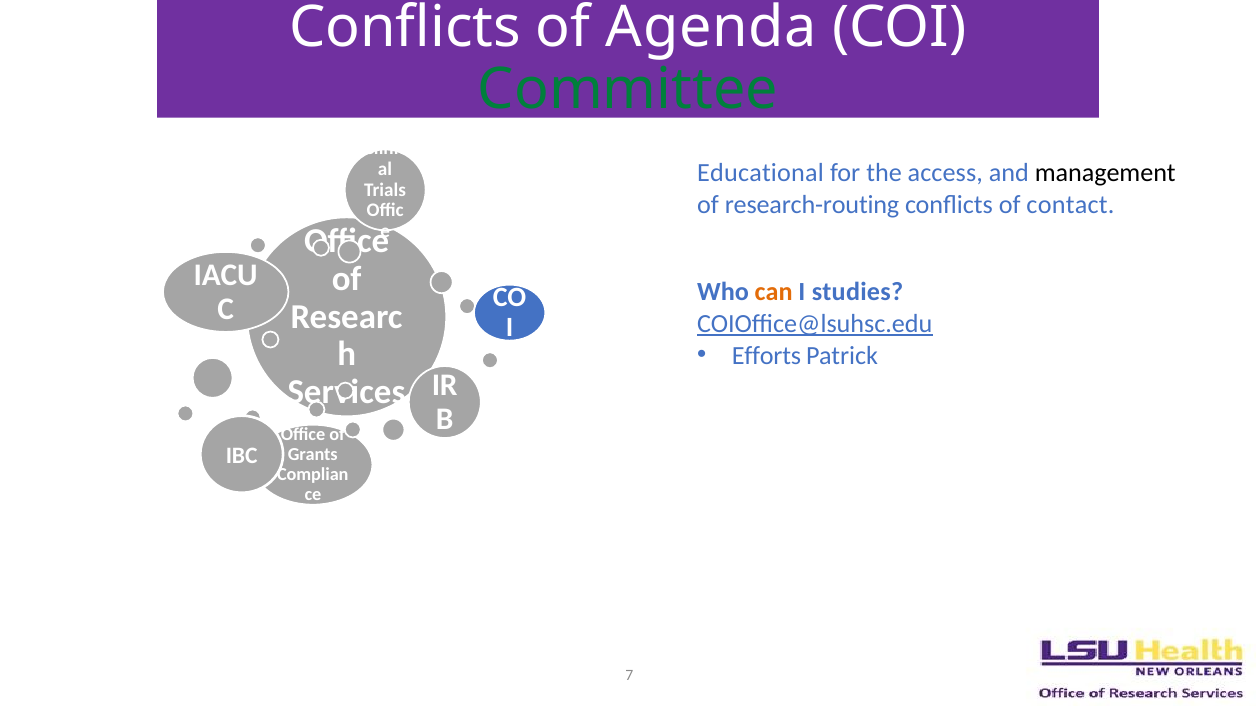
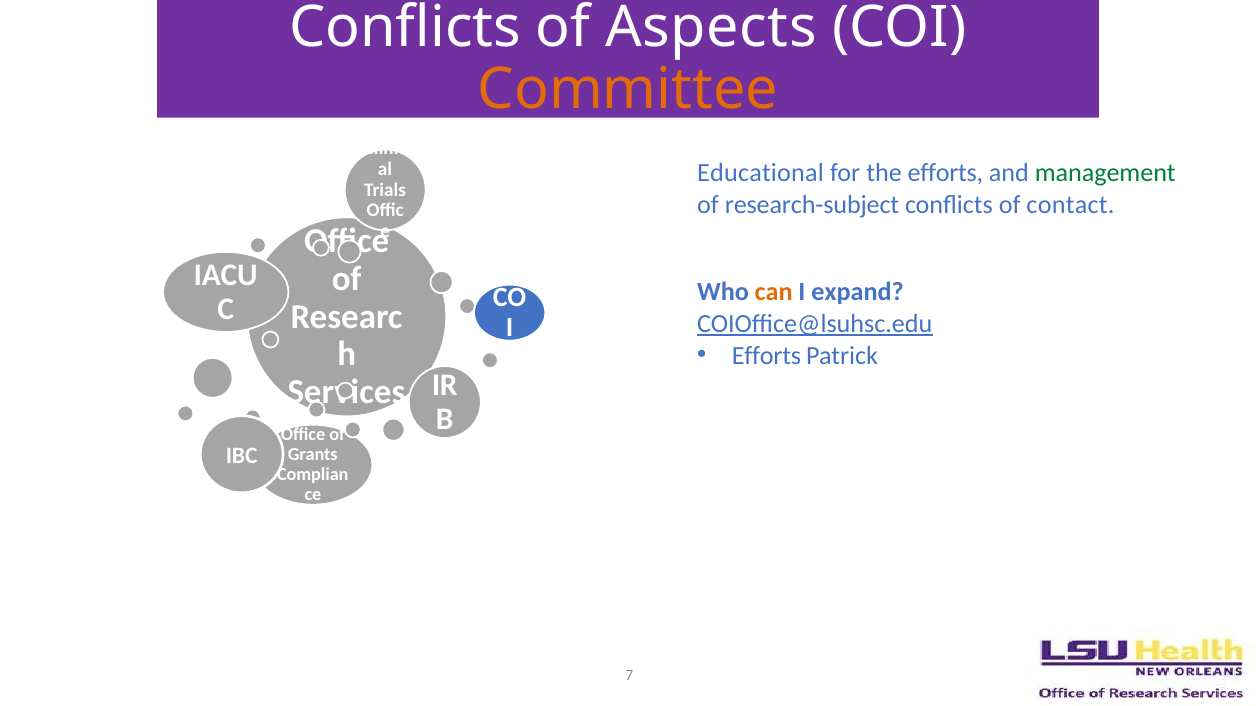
Agenda: Agenda -> Aspects (711, 27)
Committee colour: green -> orange (628, 90)
the access: access -> efforts (945, 173)
management colour: black -> green (1105, 173)
research-routing: research-routing -> research-subject (812, 205)
studies: studies -> expand (858, 293)
